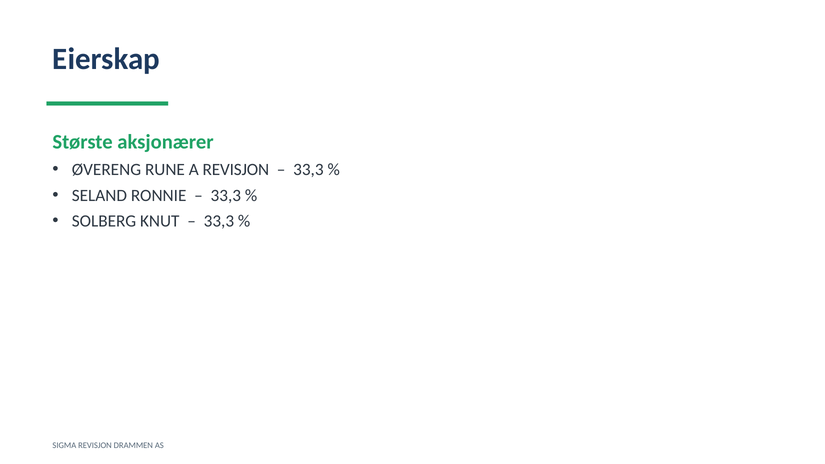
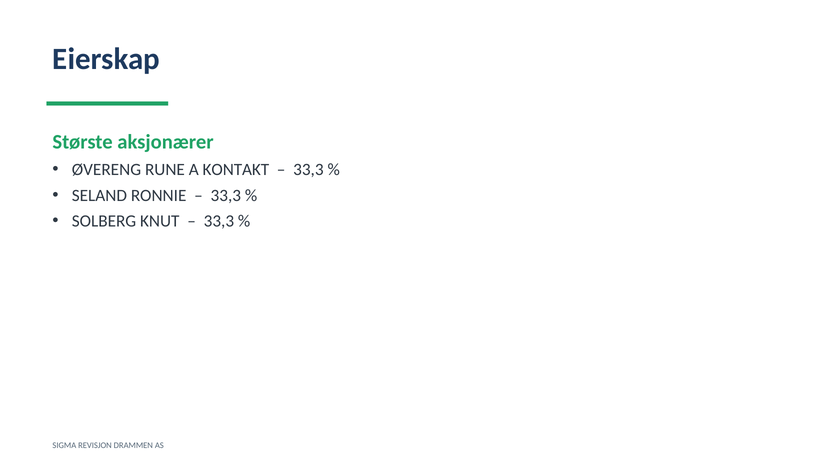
A REVISJON: REVISJON -> KONTAKT (236, 170)
